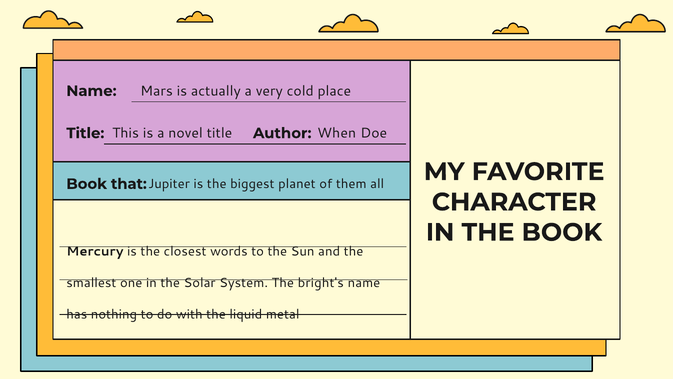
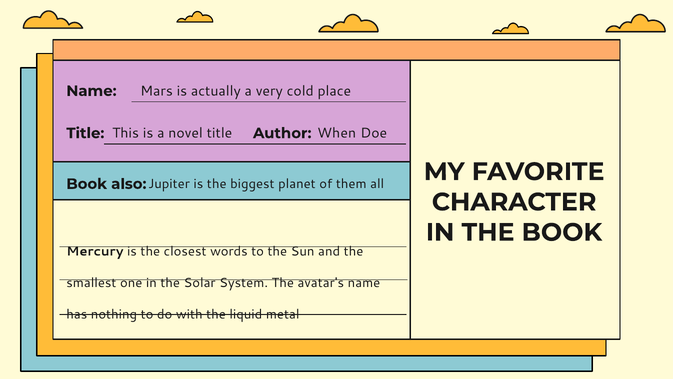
that: that -> also (129, 184)
bright's: bright's -> avatar's (321, 283)
